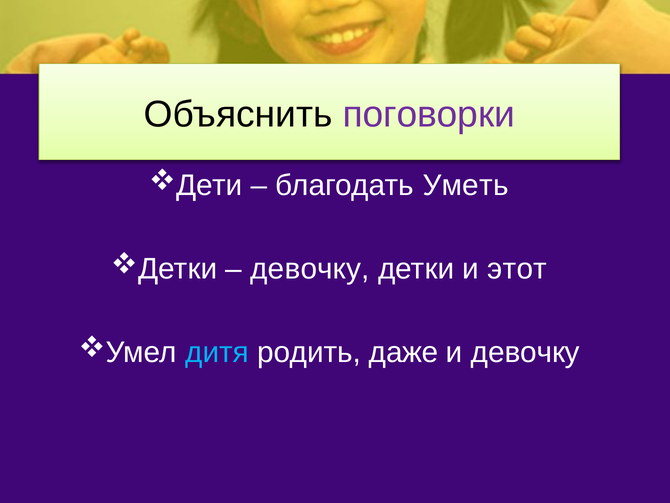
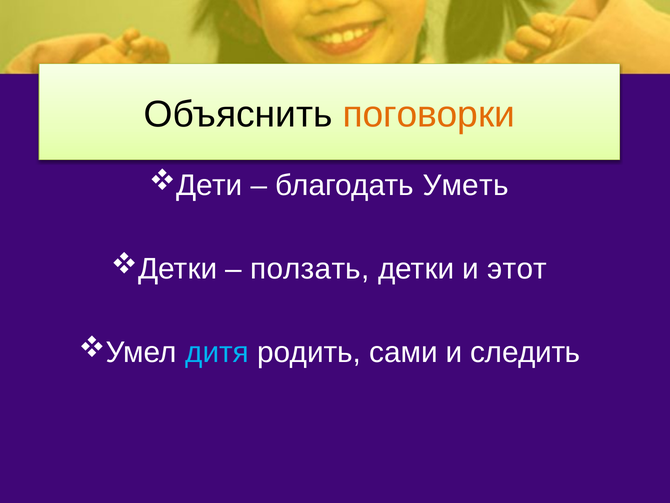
поговорки colour: purple -> orange (429, 114)
девочку: девочку -> ползать (310, 269)
даже: даже -> сами (404, 352)
и девочку: девочку -> следить (525, 352)
